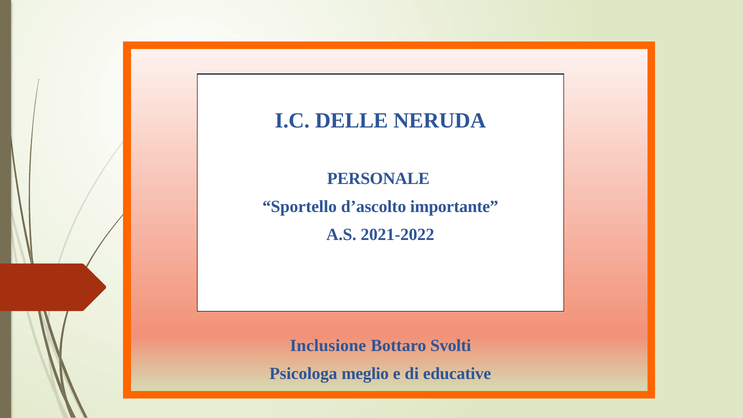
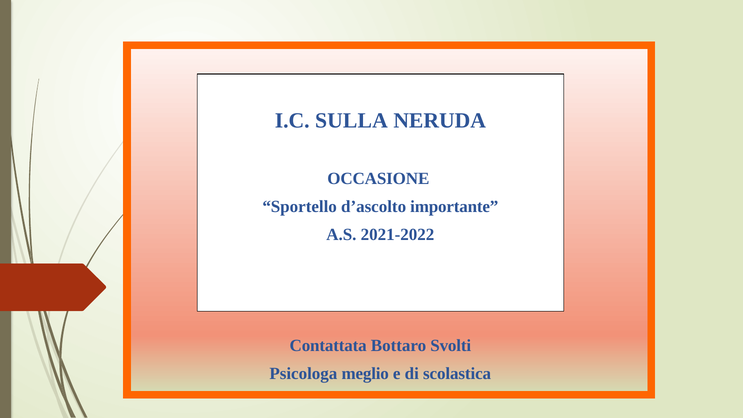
DELLE: DELLE -> SULLA (351, 121)
PERSONALE: PERSONALE -> OCCASIONE (378, 179)
Inclusione: Inclusione -> Contattata (328, 346)
educative: educative -> scolastica (457, 374)
